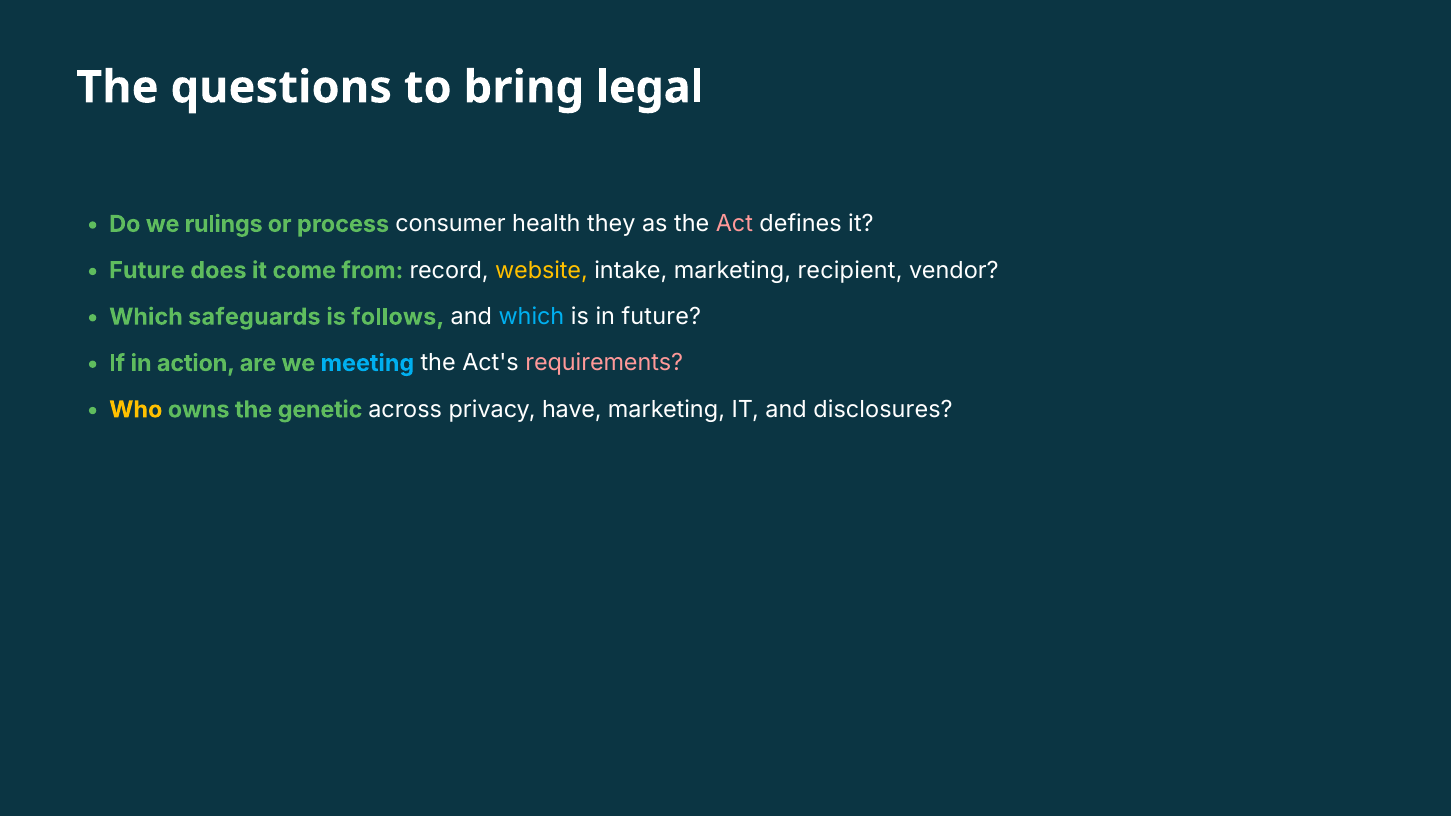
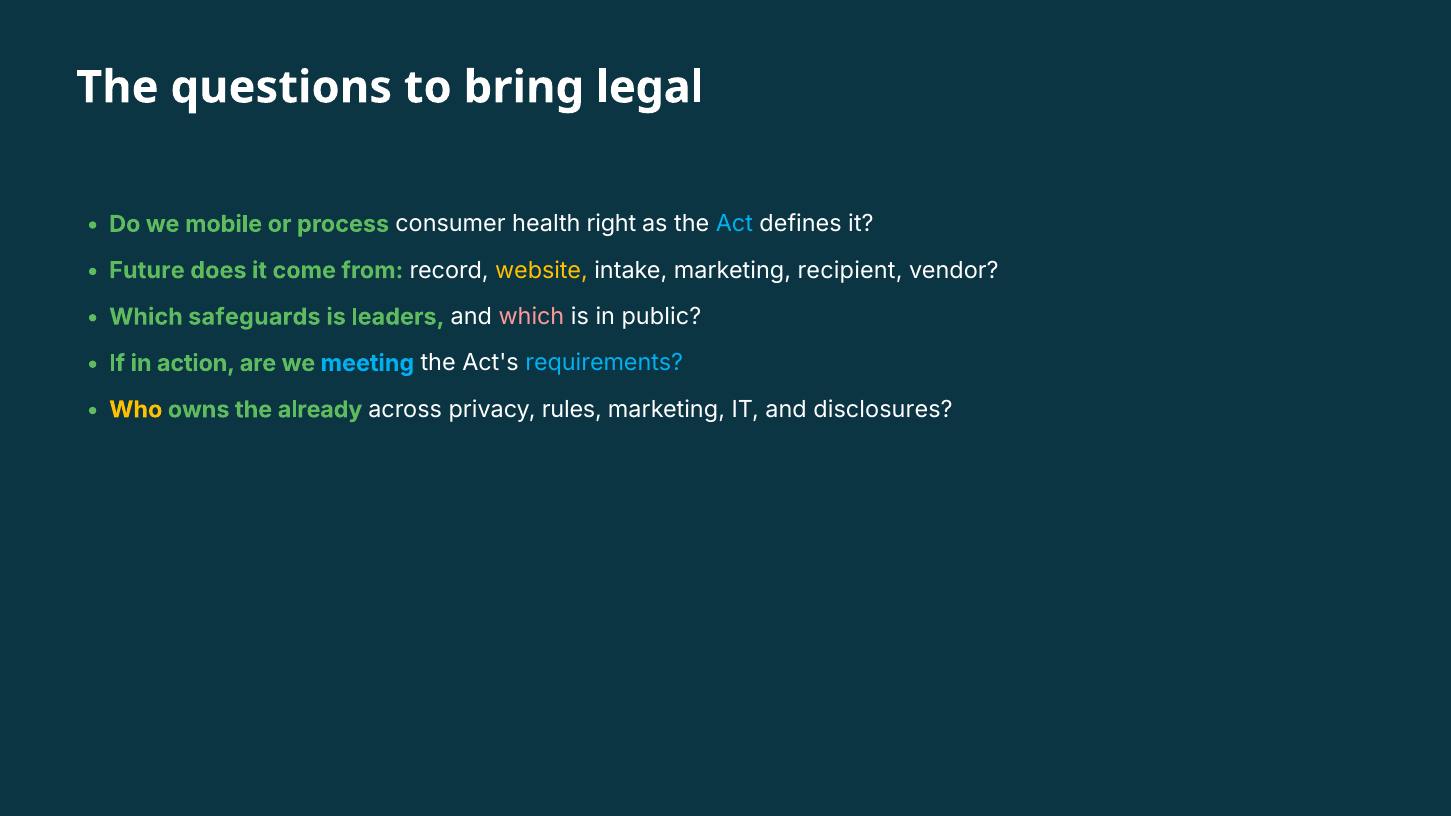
rulings: rulings -> mobile (224, 224)
they: they -> right (611, 224)
Act colour: pink -> light blue (734, 224)
follows: follows -> leaders (398, 317)
which colour: light blue -> pink (531, 317)
in future: future -> public (661, 317)
requirements colour: pink -> light blue (604, 363)
genetic: genetic -> already (320, 410)
have: have -> rules (572, 410)
